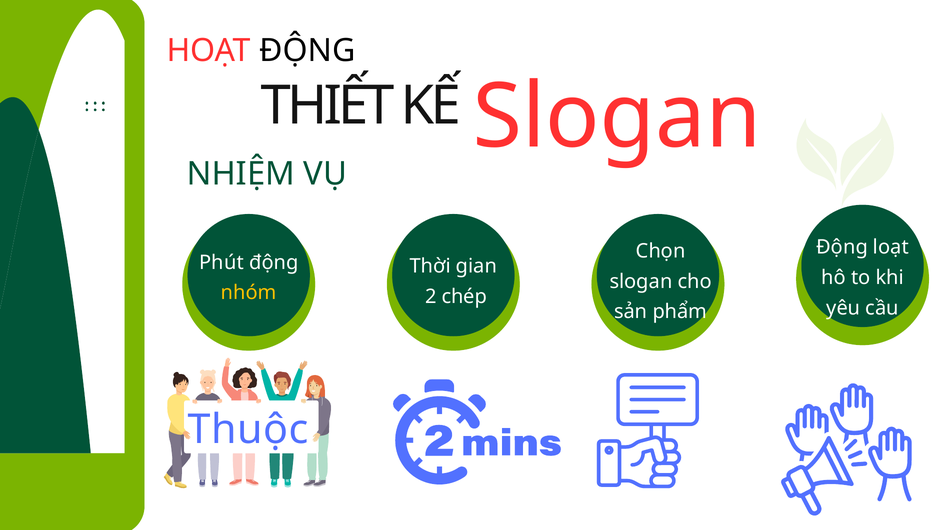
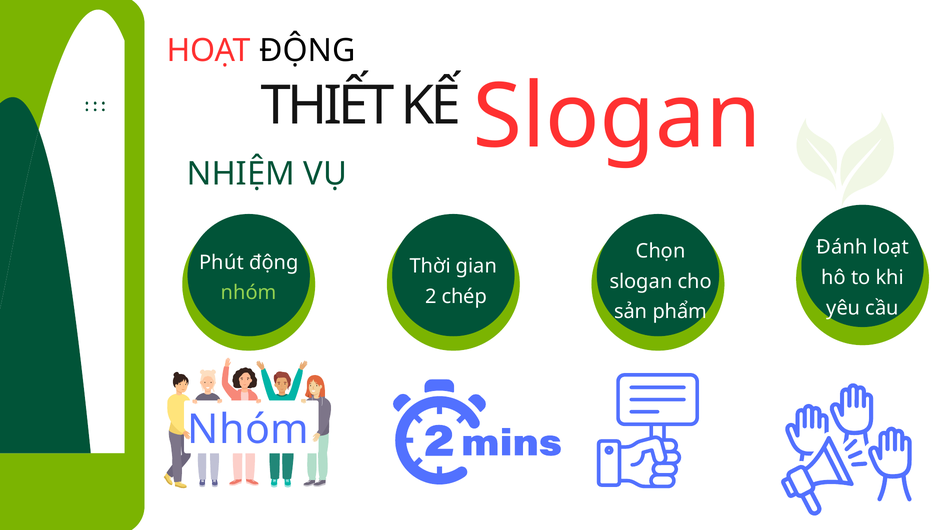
Động: Động -> Đánh (842, 248)
nhóm colour: yellow -> light green (249, 293)
Thuộc: Thuộc -> Nhóm (248, 430)
